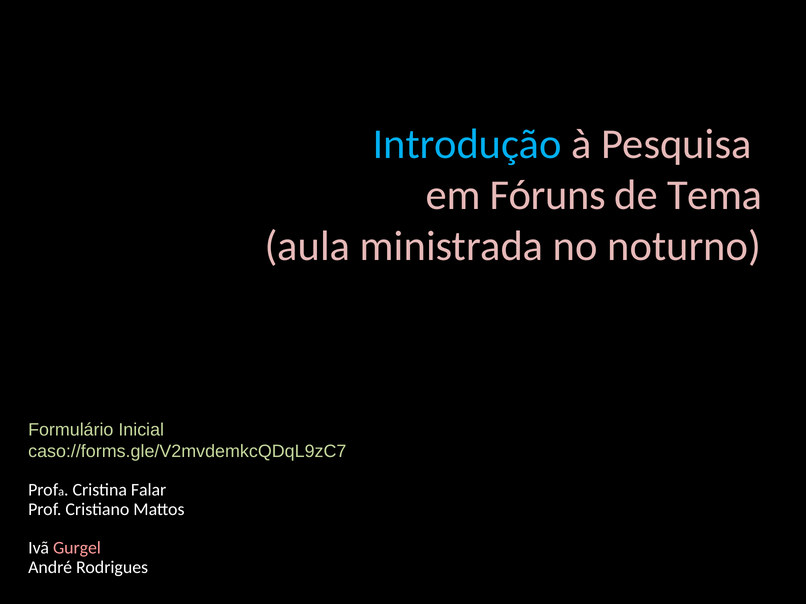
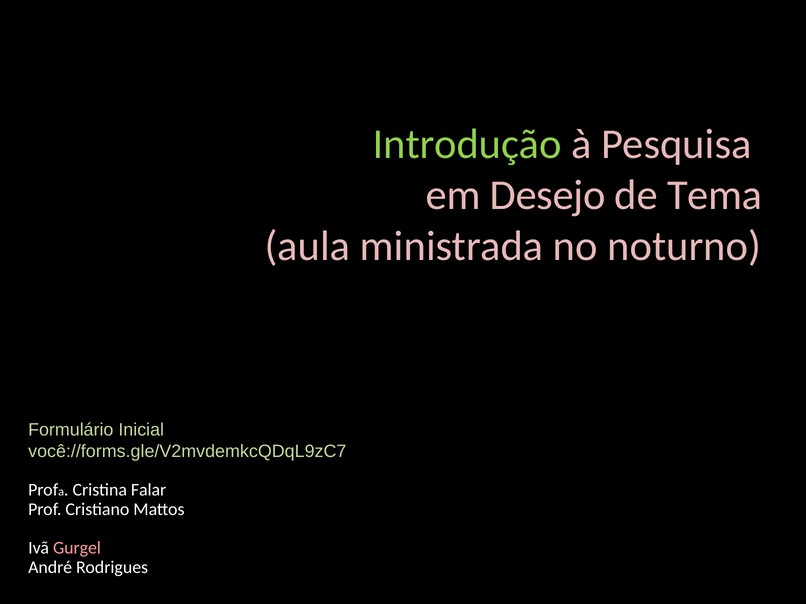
Introdução colour: light blue -> light green (467, 144)
Fóruns: Fóruns -> Desejo (548, 195)
caso://forms.gle/V2mvdemkcQDqL9zC7: caso://forms.gle/V2mvdemkcQDqL9zC7 -> você://forms.gle/V2mvdemkcQDqL9zC7 (187, 452)
